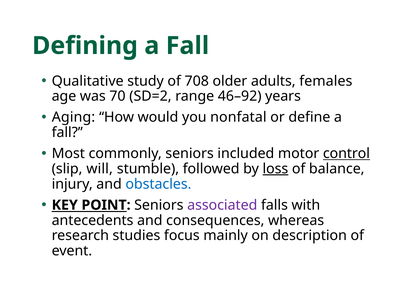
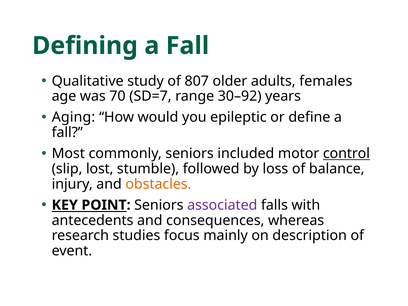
708: 708 -> 807 (197, 81)
SD=2: SD=2 -> SD=7 (150, 96)
46–92: 46–92 -> 30–92 (240, 96)
nonfatal: nonfatal -> epileptic (238, 117)
will: will -> lost (100, 169)
loss underline: present -> none (275, 169)
obstacles colour: blue -> orange (158, 184)
